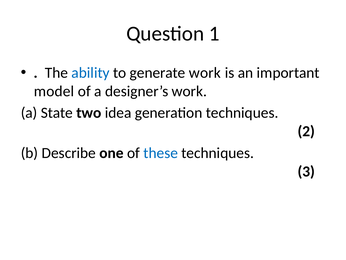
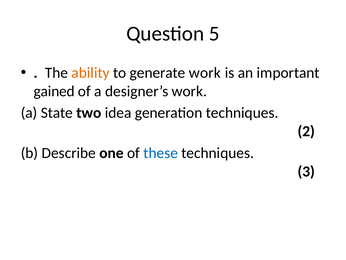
1: 1 -> 5 (214, 33)
ability colour: blue -> orange (91, 73)
model: model -> gained (54, 91)
